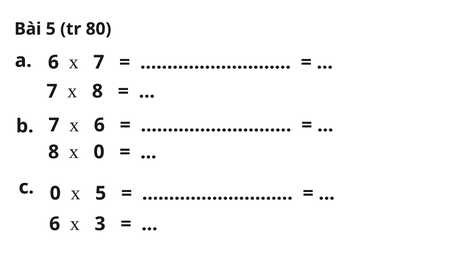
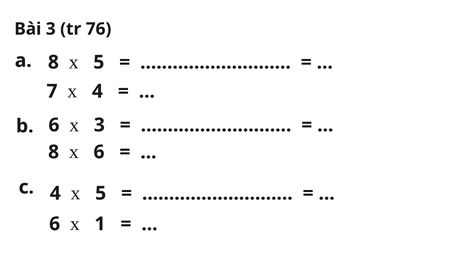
Bài 5: 5 -> 3 (51, 29)
80: 80 -> 76 (99, 29)
a 6: 6 -> 8 (53, 62)
7: 7 -> 5 (99, 62)
x 8: 8 -> 4 (97, 91)
b 7: 7 -> 6 (54, 125)
x 6: 6 -> 3 (99, 125)
x 0: 0 -> 6 (99, 152)
c 0: 0 -> 4 (55, 194)
3: 3 -> 1 (100, 224)
